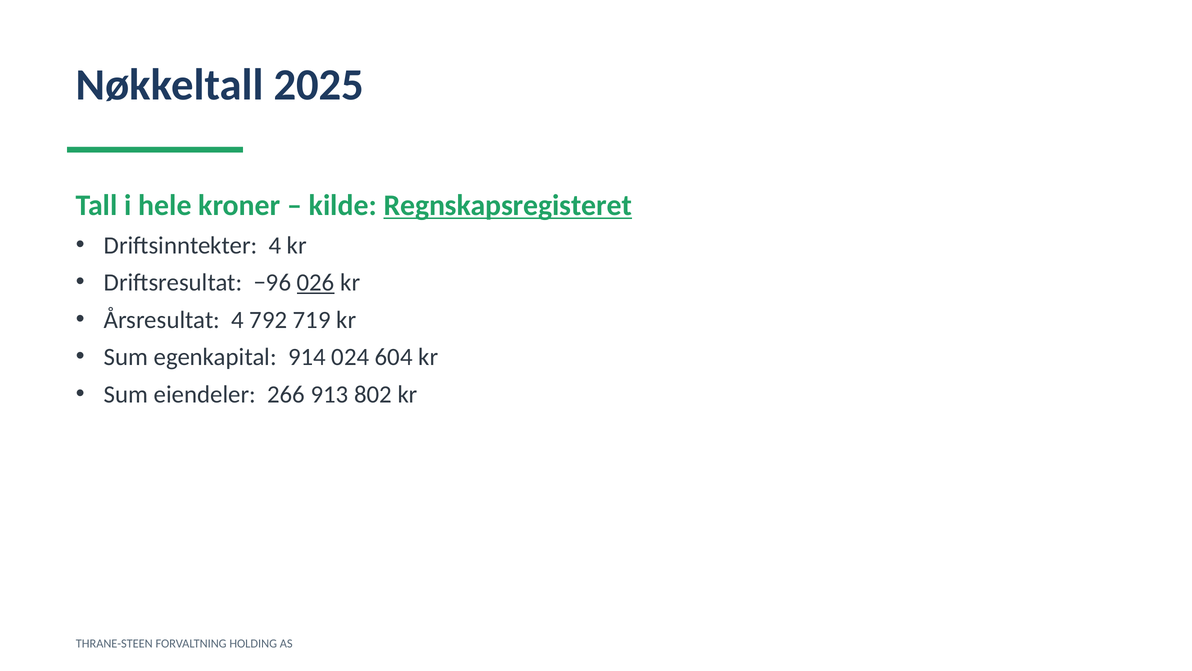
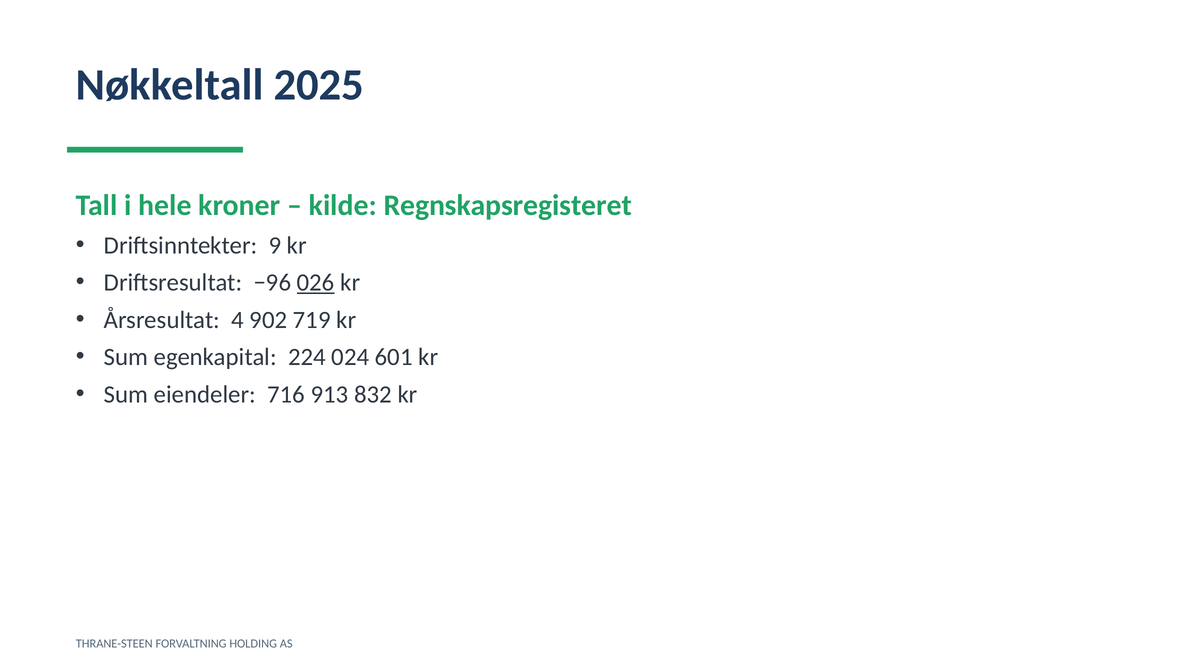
Regnskapsregisteret underline: present -> none (508, 205)
Driftsinntekter 4: 4 -> 9 (275, 245)
792: 792 -> 902 (268, 320)
914: 914 -> 224 (307, 357)
604: 604 -> 601 (394, 357)
266: 266 -> 716 (286, 394)
802: 802 -> 832 (373, 394)
